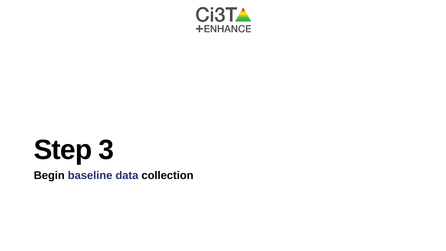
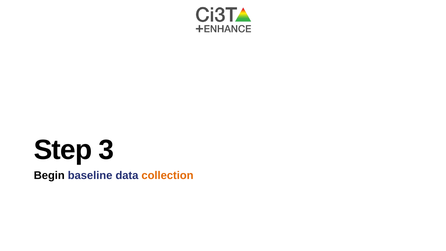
collection colour: black -> orange (167, 176)
